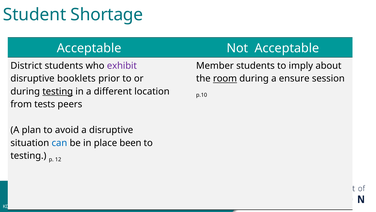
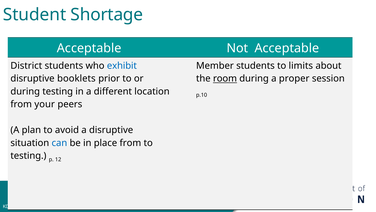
exhibit colour: purple -> blue (122, 66)
imply: imply -> limits (301, 66)
ensure: ensure -> proper (294, 78)
testing underline: present -> none (58, 91)
tests: tests -> your (45, 104)
place been: been -> from (130, 143)
